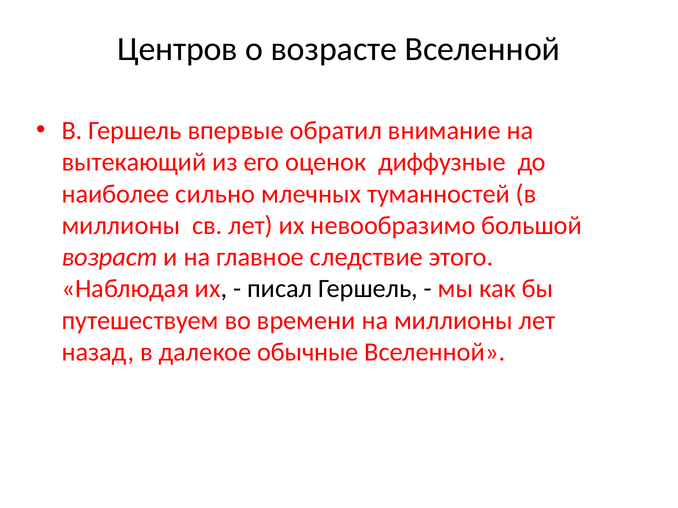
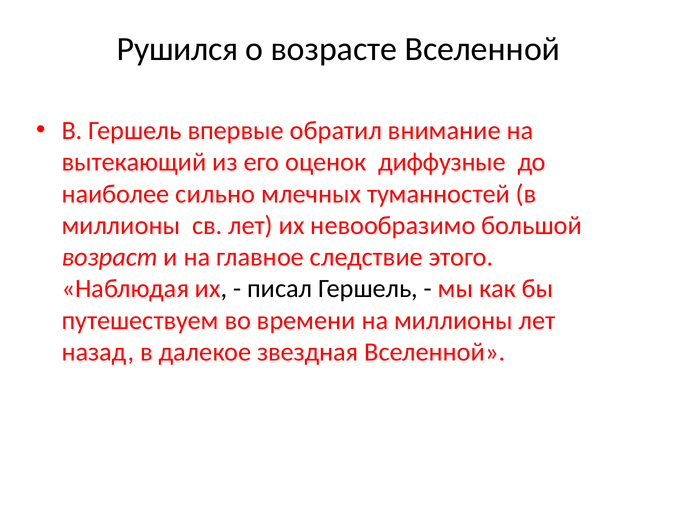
Центров: Центров -> Рушился (178, 49)
обычные: обычные -> звездная (308, 352)
